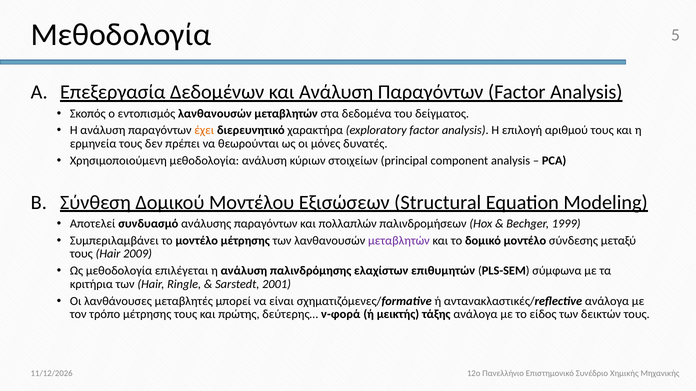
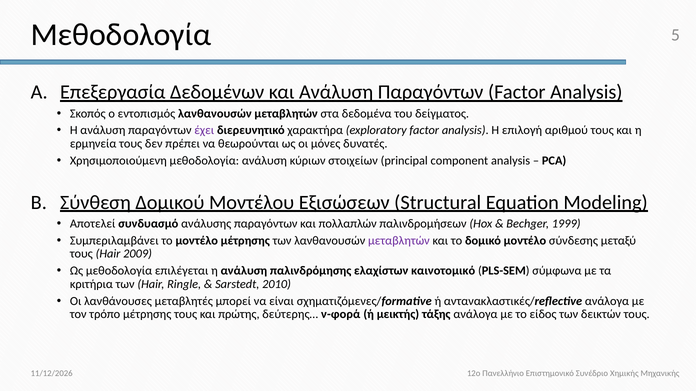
έχει colour: orange -> purple (204, 131)
επιθυμητών: επιθυμητών -> καινοτομικό (443, 271)
2001: 2001 -> 2010 (277, 284)
